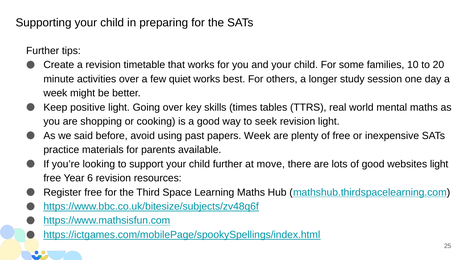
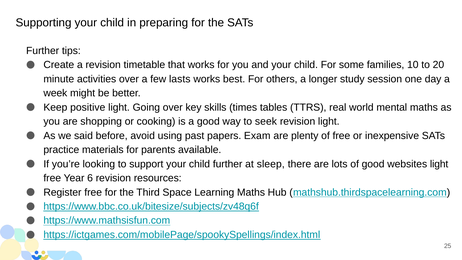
quiet: quiet -> lasts (180, 79)
papers Week: Week -> Exam (257, 136)
move: move -> sleep (271, 164)
